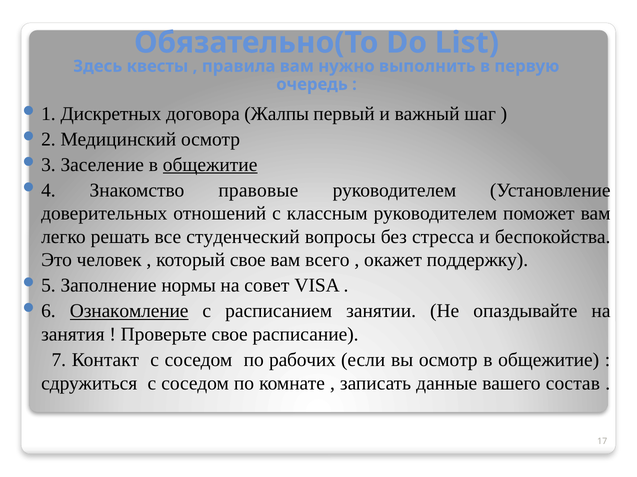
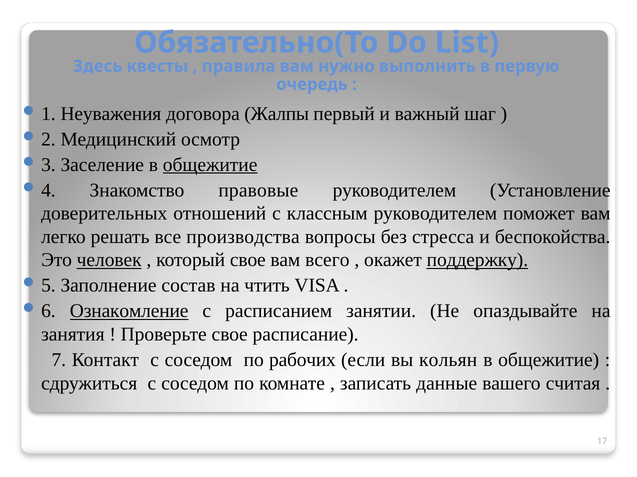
Дискретных: Дискретных -> Неуважения (111, 114)
студенческий: студенческий -> производства (243, 237)
человек underline: none -> present (109, 260)
поддержку underline: none -> present (477, 260)
нормы: нормы -> состав (188, 286)
совет: совет -> чтить (267, 286)
вы осмотр: осмотр -> кольян (448, 360)
состав: состав -> считая (573, 384)
